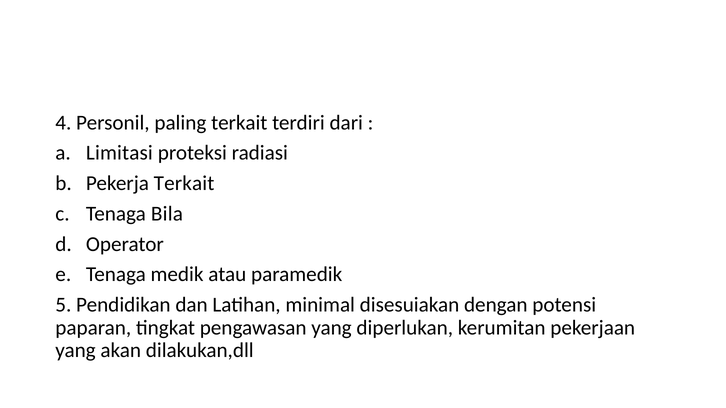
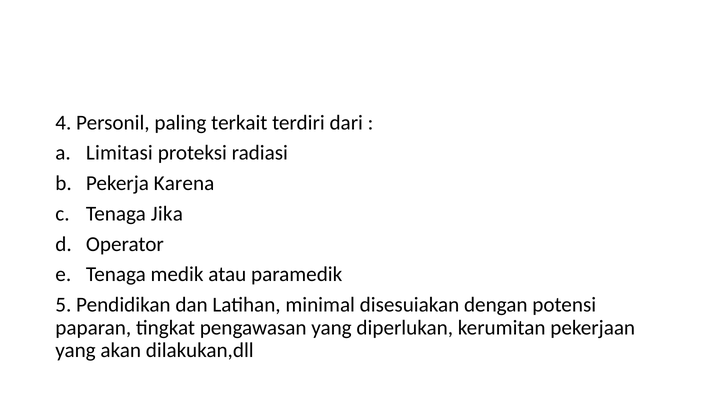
Pekerja Terkait: Terkait -> Karena (184, 183)
Bila: Bila -> Jika (167, 214)
